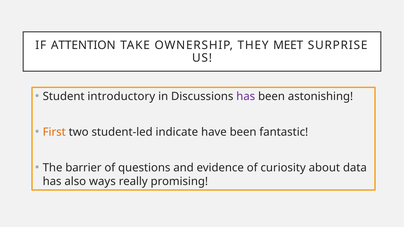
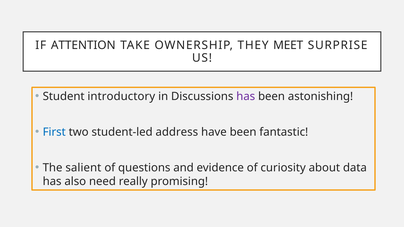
First colour: orange -> blue (54, 132)
indicate: indicate -> address (177, 132)
barrier: barrier -> salient (83, 168)
ways: ways -> need (102, 182)
